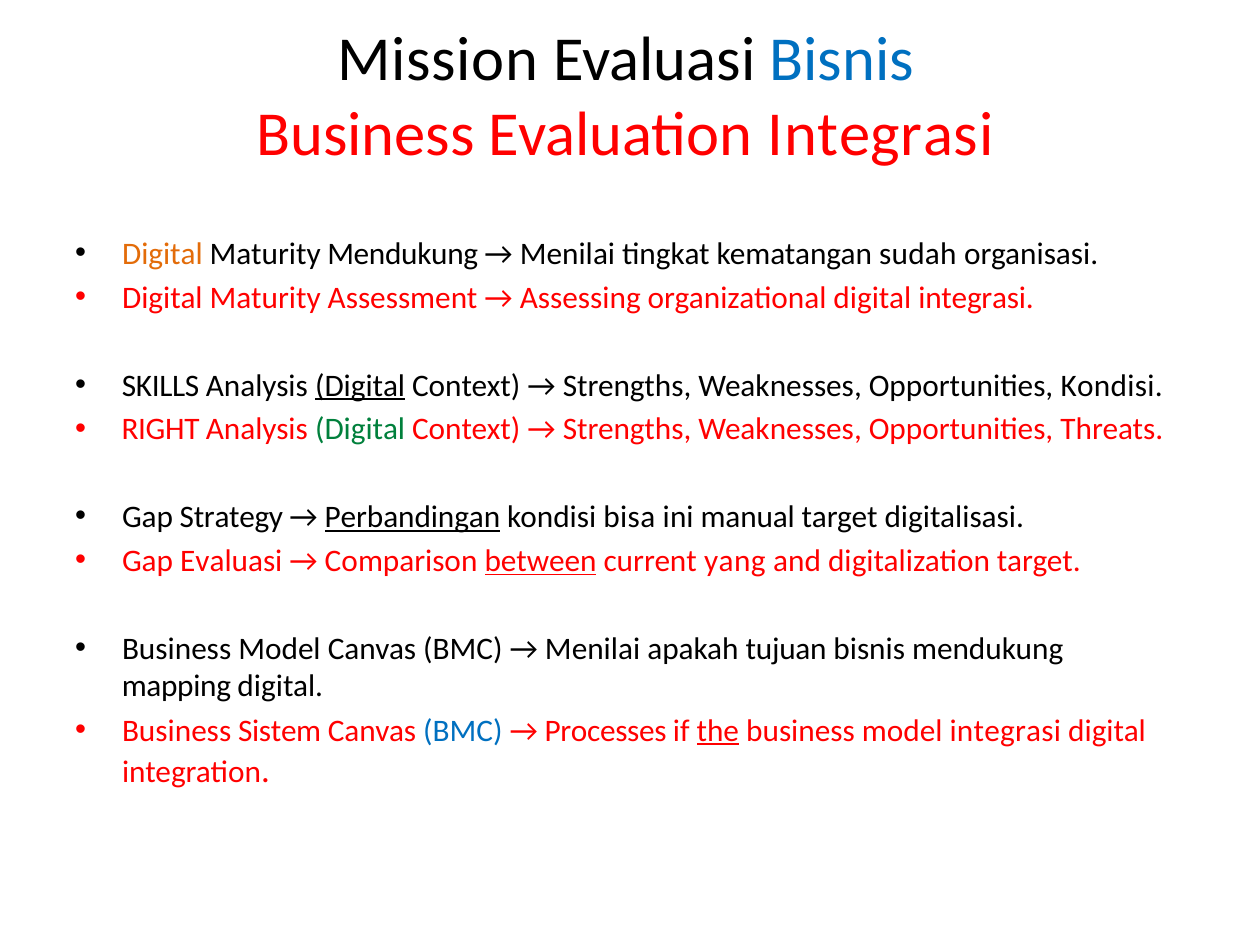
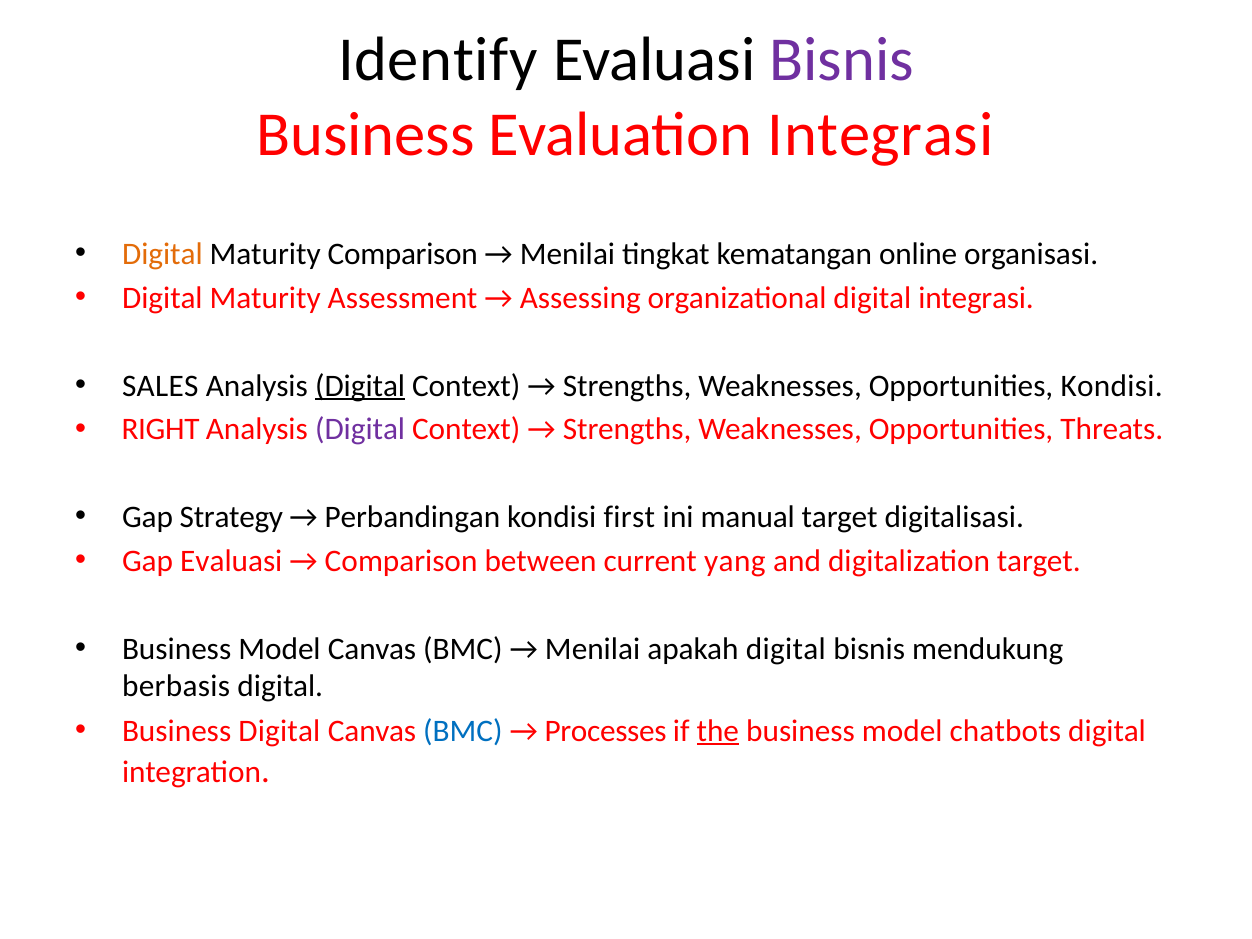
Mission: Mission -> Identify (438, 60)
Bisnis colour: blue -> purple (842, 60)
Maturity Mendukung: Mendukung -> Comparison (403, 254)
sudah: sudah -> online (918, 254)
SKILLS: SKILLS -> SALES (160, 386)
Digital colour: green -> purple (360, 430)
Perbandingan underline: present -> none (412, 517)
bisa: bisa -> first (629, 517)
between underline: present -> none (541, 561)
apakah tujuan: tujuan -> digital (786, 649)
mapping: mapping -> berbasis (176, 686)
Business Sistem: Sistem -> Digital (279, 731)
model integrasi: integrasi -> chatbots (1005, 731)
